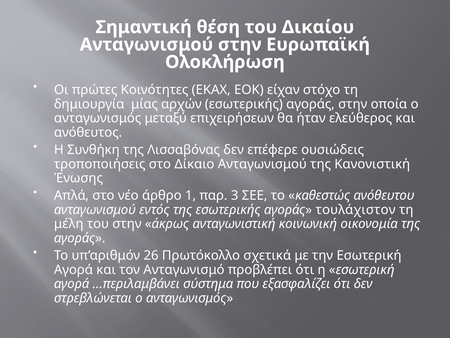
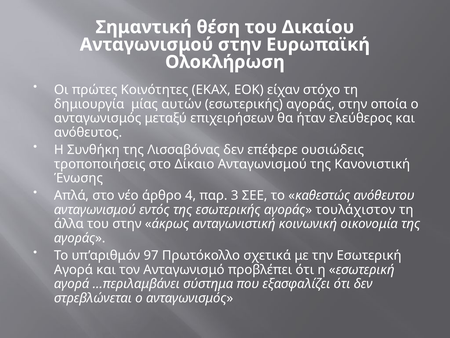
αρχών: αρχών -> αυτών (181, 104)
1: 1 -> 4 (191, 195)
μέλη: μέλη -> άλλα (69, 224)
26: 26 -> 97 (151, 255)
